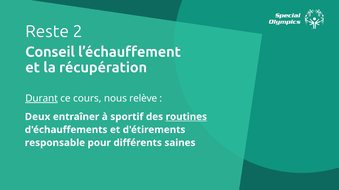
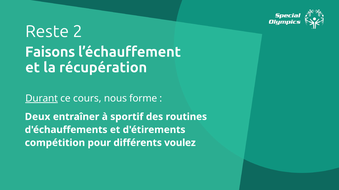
Conseil: Conseil -> Faisons (50, 52)
relève: relève -> forme (143, 99)
routines underline: present -> none (186, 117)
responsable: responsable -> compétition (55, 143)
saines: saines -> voulez (180, 143)
